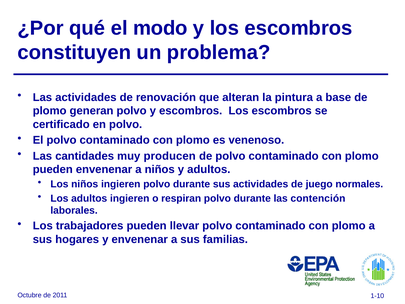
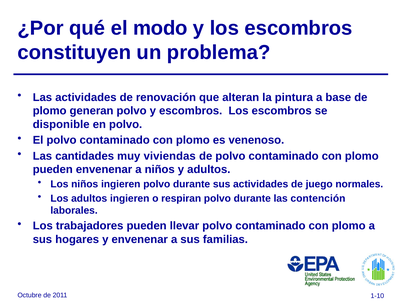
certificado: certificado -> disponible (61, 124)
producen: producen -> viviendas (170, 156)
